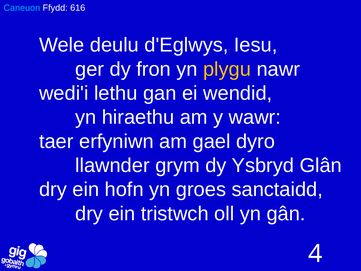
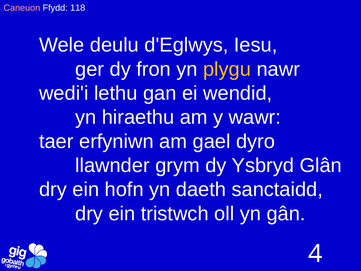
Caneuon colour: light blue -> pink (22, 8)
616: 616 -> 118 (78, 8)
groes: groes -> daeth (201, 189)
